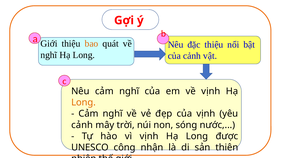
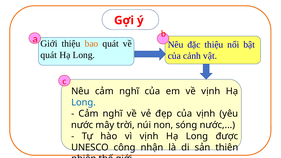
nghĩ: nghĩ -> quát (49, 55)
Long colour: orange -> blue (84, 102)
cảnh: cảnh -> nước (82, 125)
